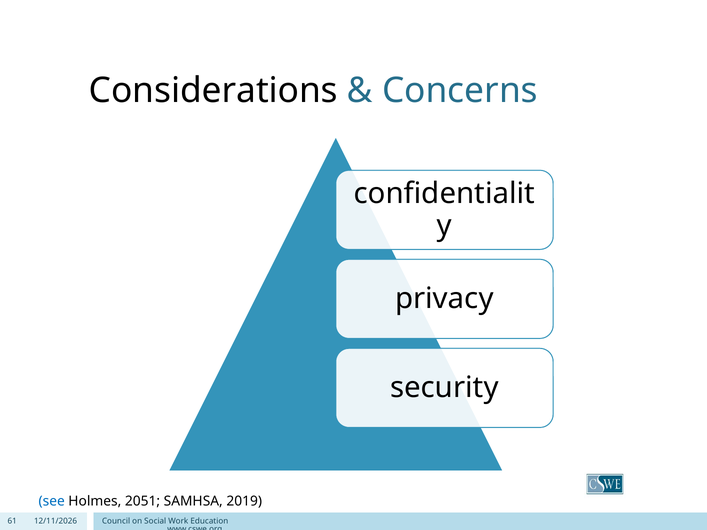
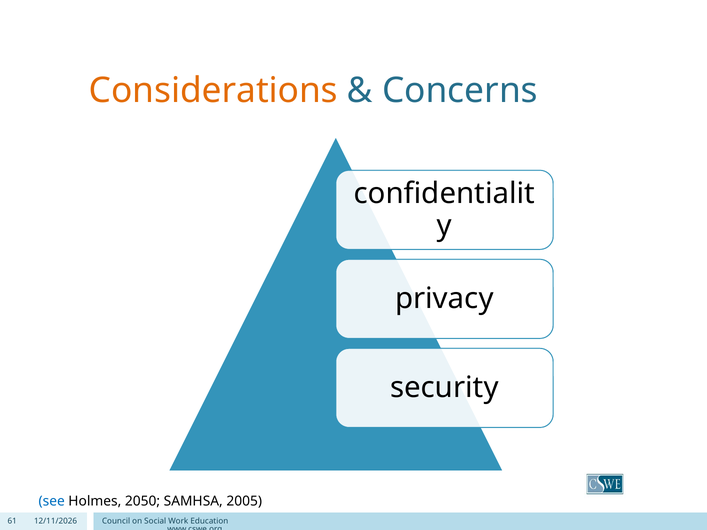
Considerations colour: black -> orange (213, 91)
2051: 2051 -> 2050 (143, 501)
2019: 2019 -> 2005 (244, 501)
